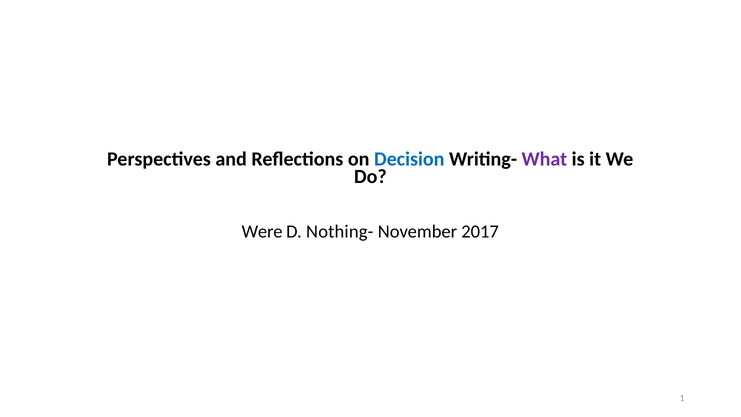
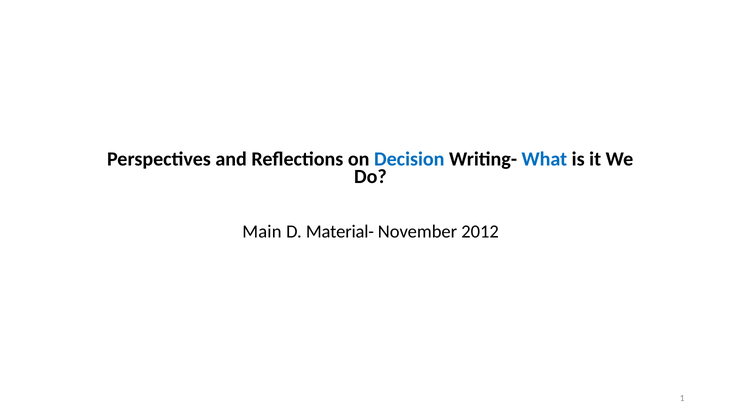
What colour: purple -> blue (544, 159)
Were: Were -> Main (262, 232)
Nothing-: Nothing- -> Material- (340, 232)
2017: 2017 -> 2012 (480, 232)
